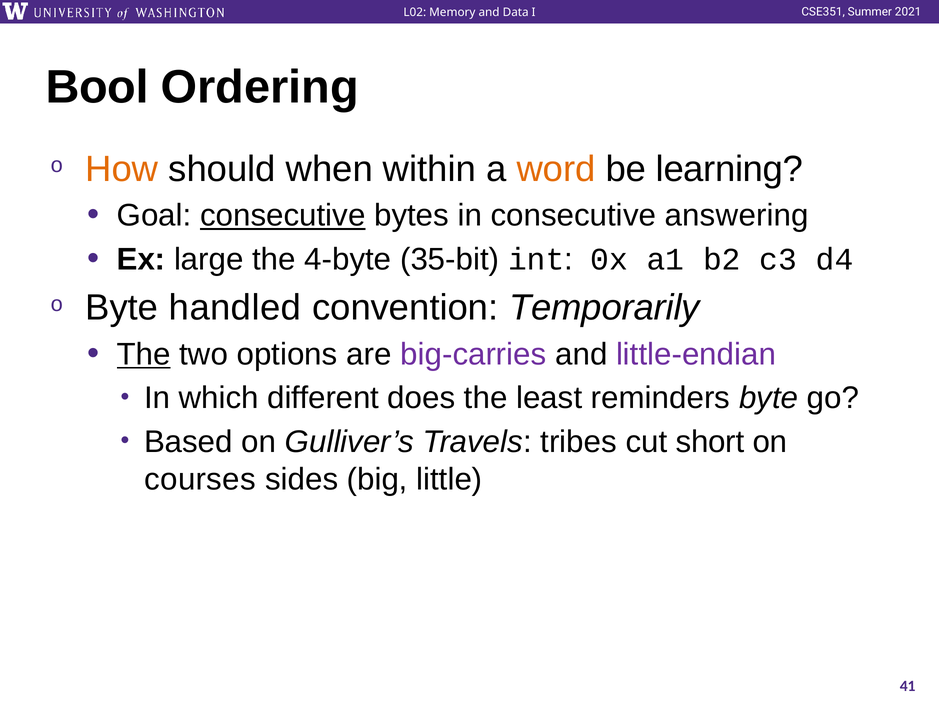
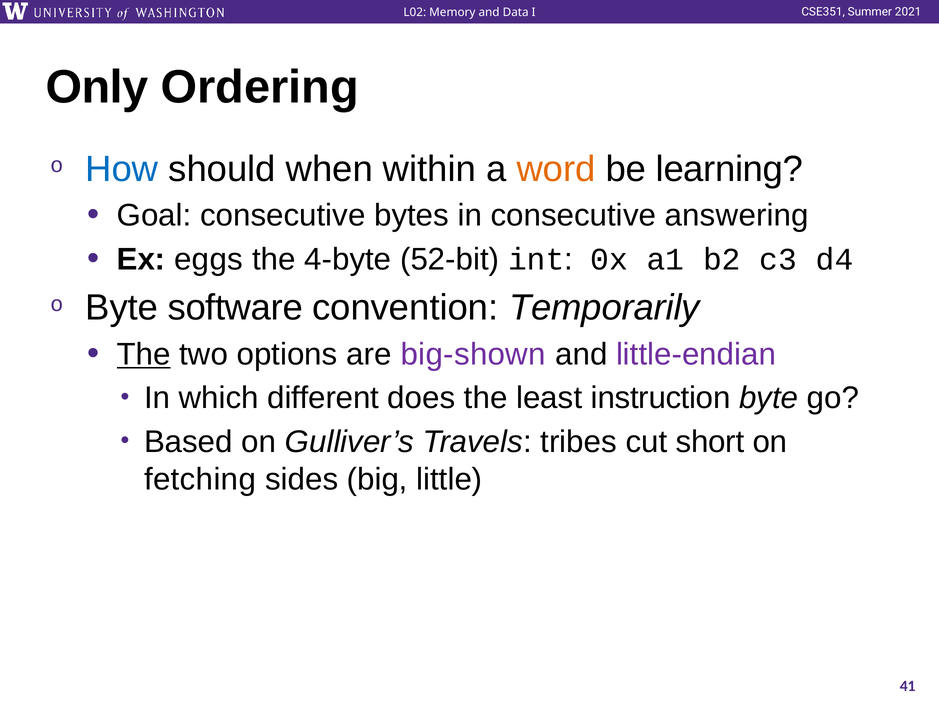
Bool: Bool -> Only (97, 87)
How colour: orange -> blue (122, 169)
consecutive underline: present -> none (283, 216)
large: large -> eggs (209, 259)
35-bit: 35-bit -> 52-bit (450, 259)
handled: handled -> software (235, 308)
big-carries: big-carries -> big-shown (473, 354)
reminders: reminders -> instruction (661, 398)
courses: courses -> fetching (200, 480)
